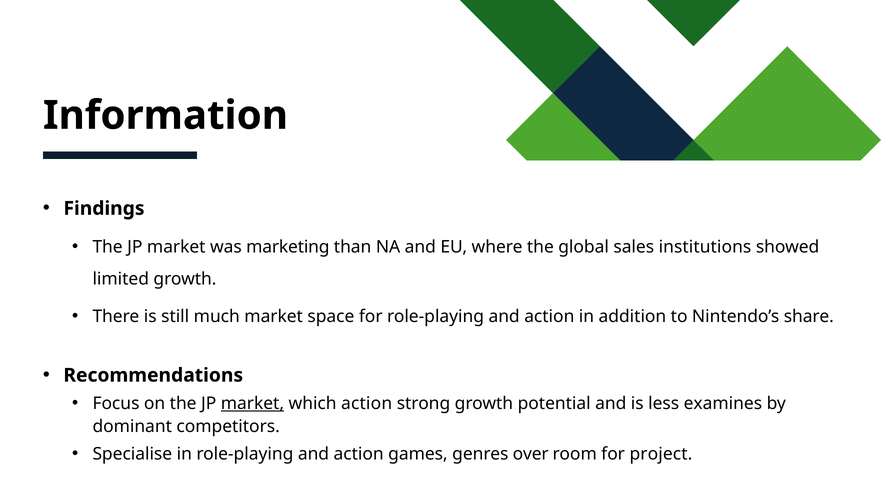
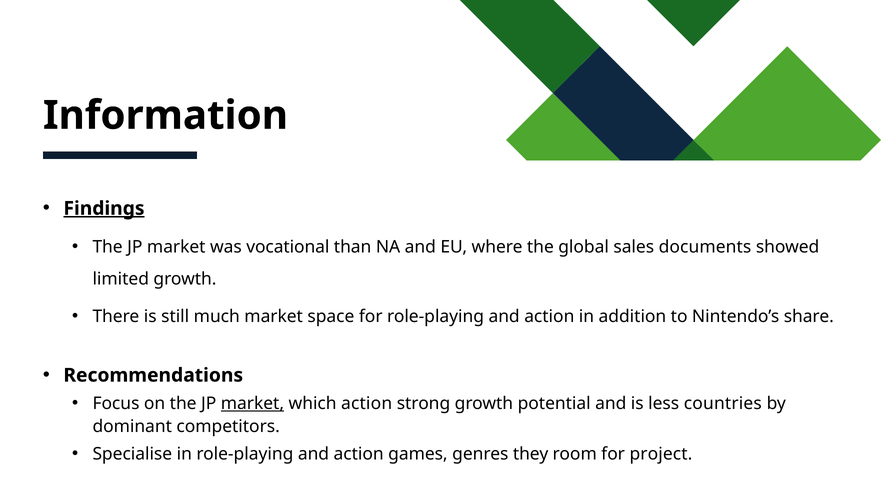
Findings underline: none -> present (104, 209)
marketing: marketing -> vocational (288, 247)
institutions: institutions -> documents (705, 247)
examines: examines -> countries (723, 404)
over: over -> they (531, 454)
